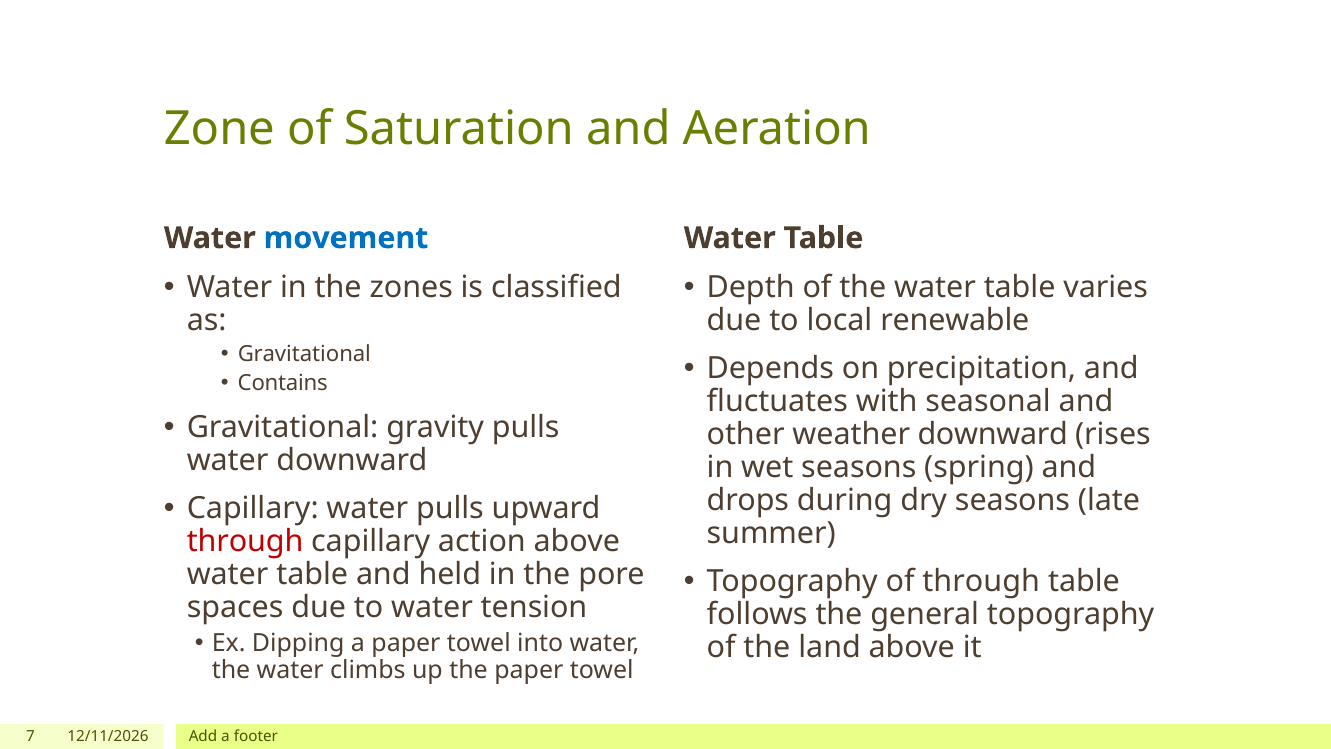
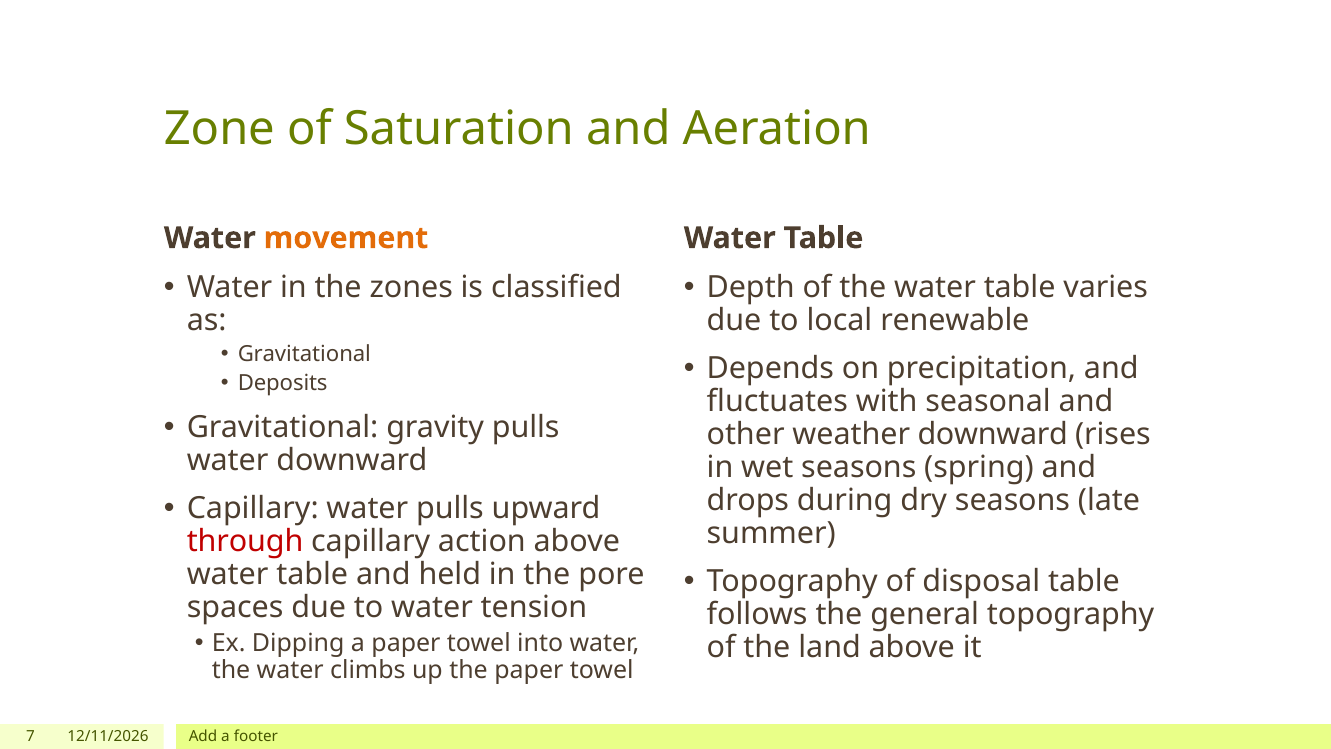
movement colour: blue -> orange (346, 238)
Contains: Contains -> Deposits (283, 383)
of through: through -> disposal (981, 581)
